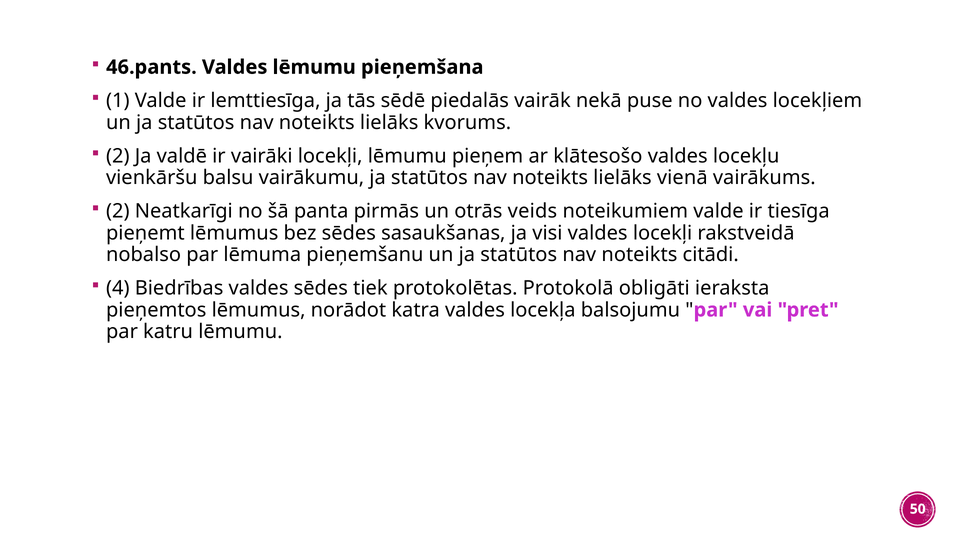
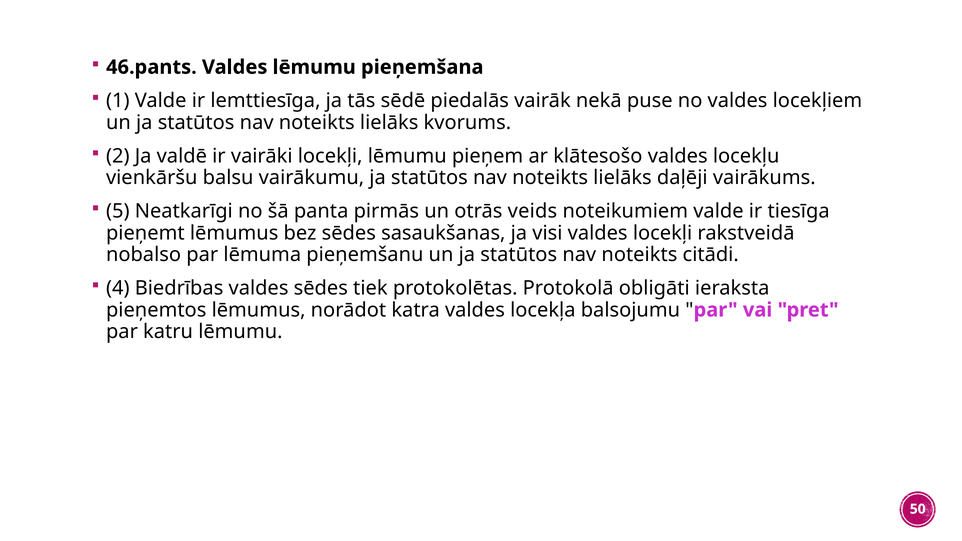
vienā: vienā -> daļēji (682, 178)
2: 2 -> 5 (118, 211)
